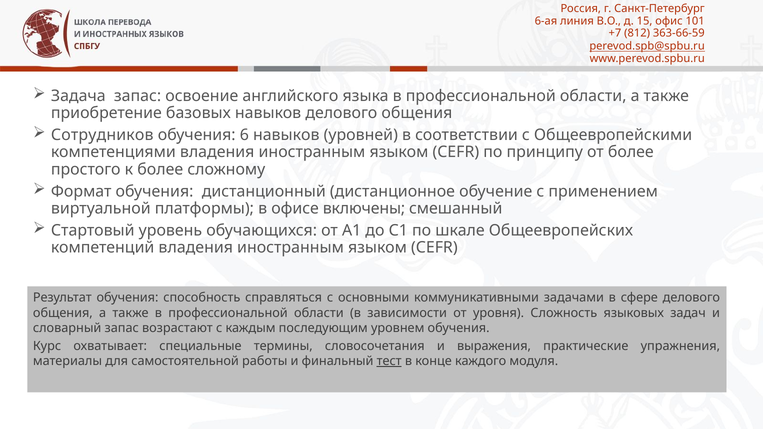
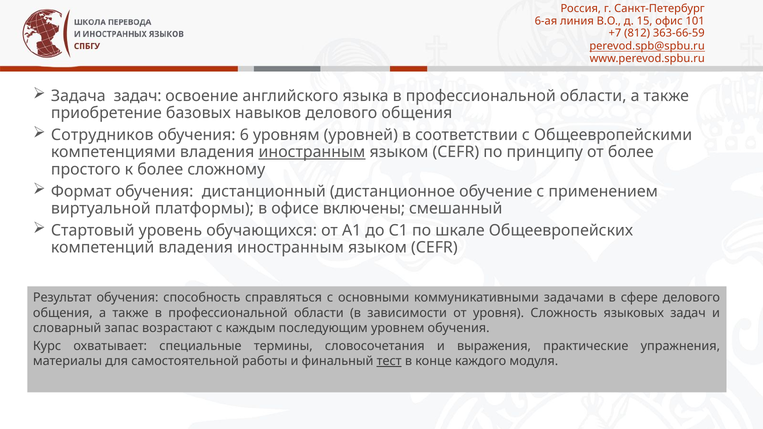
Задача запас: запас -> задач (138, 96)
6 навыков: навыков -> уровням (286, 135)
иностранным underline: none -> present (312, 152)
